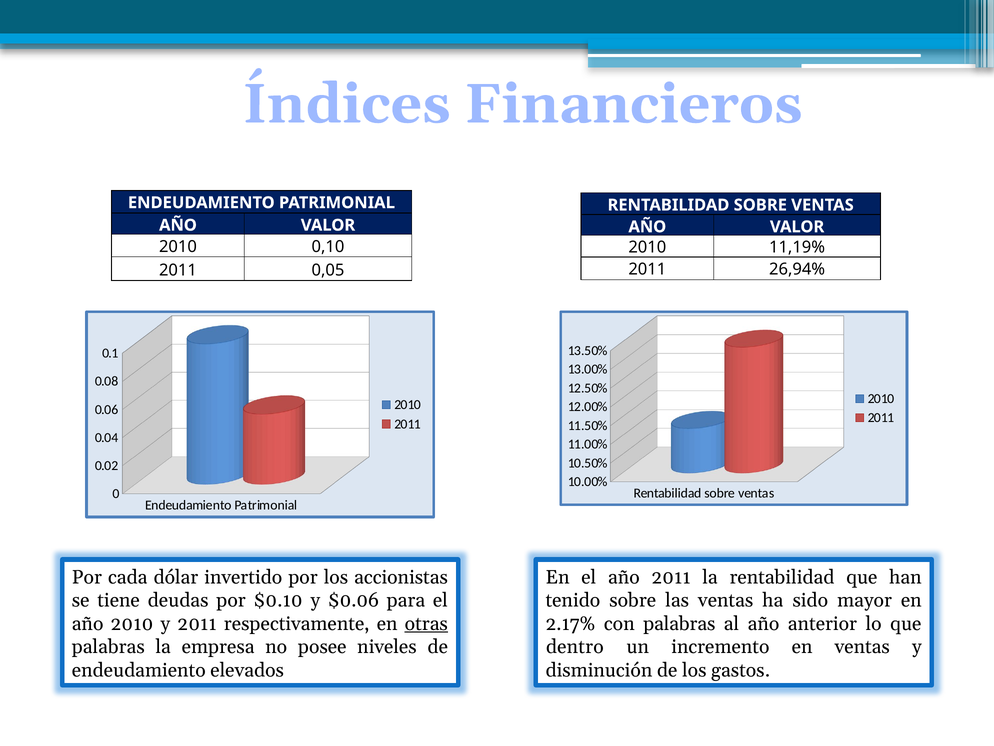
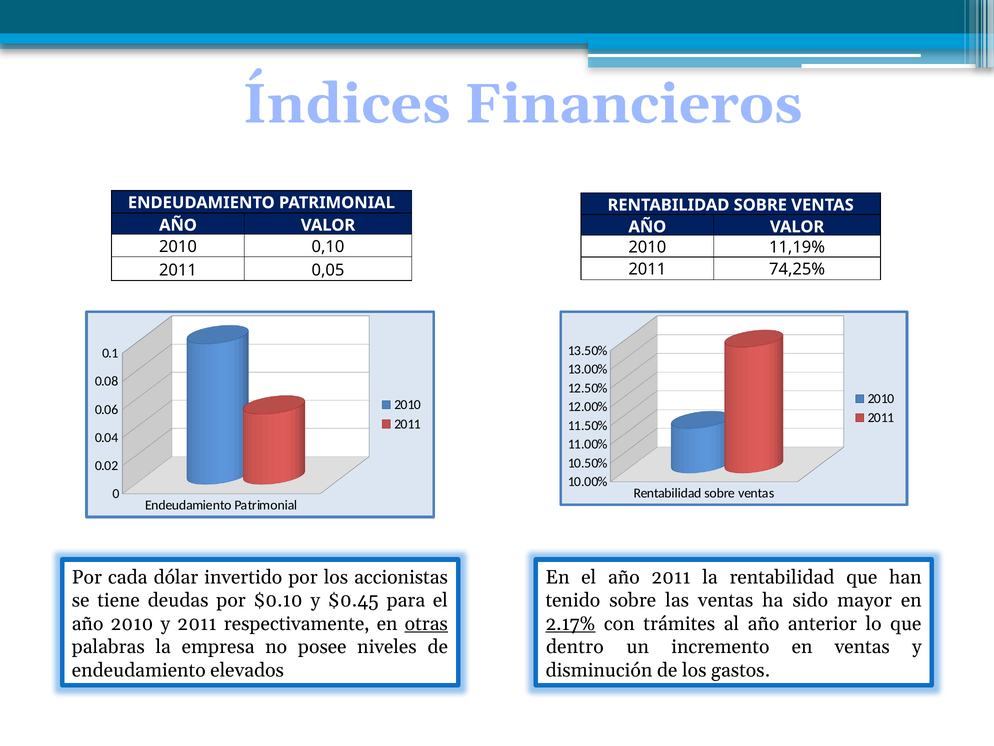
26,94%: 26,94% -> 74,25% (797, 269)
$0.06: $0.06 -> $0.45 (353, 600)
2.17% underline: none -> present (570, 623)
con palabras: palabras -> trámites (679, 623)
